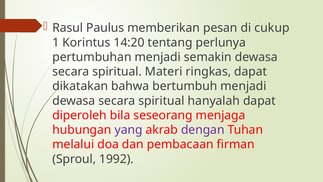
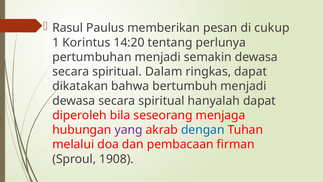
Materi: Materi -> Dalam (164, 72)
dengan colour: purple -> blue (203, 130)
1992: 1992 -> 1908 (116, 159)
